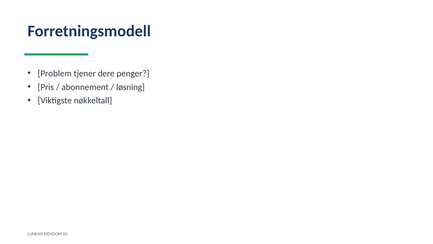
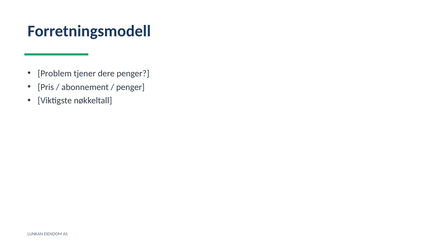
løsning: løsning -> penger (130, 87)
